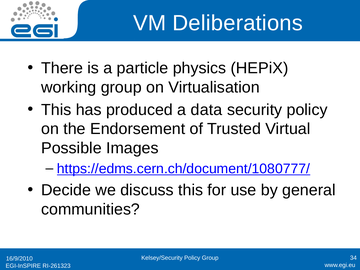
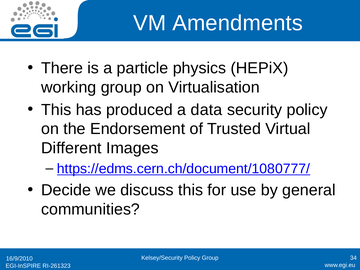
Deliberations: Deliberations -> Amendments (238, 23)
Possible: Possible -> Different (71, 148)
